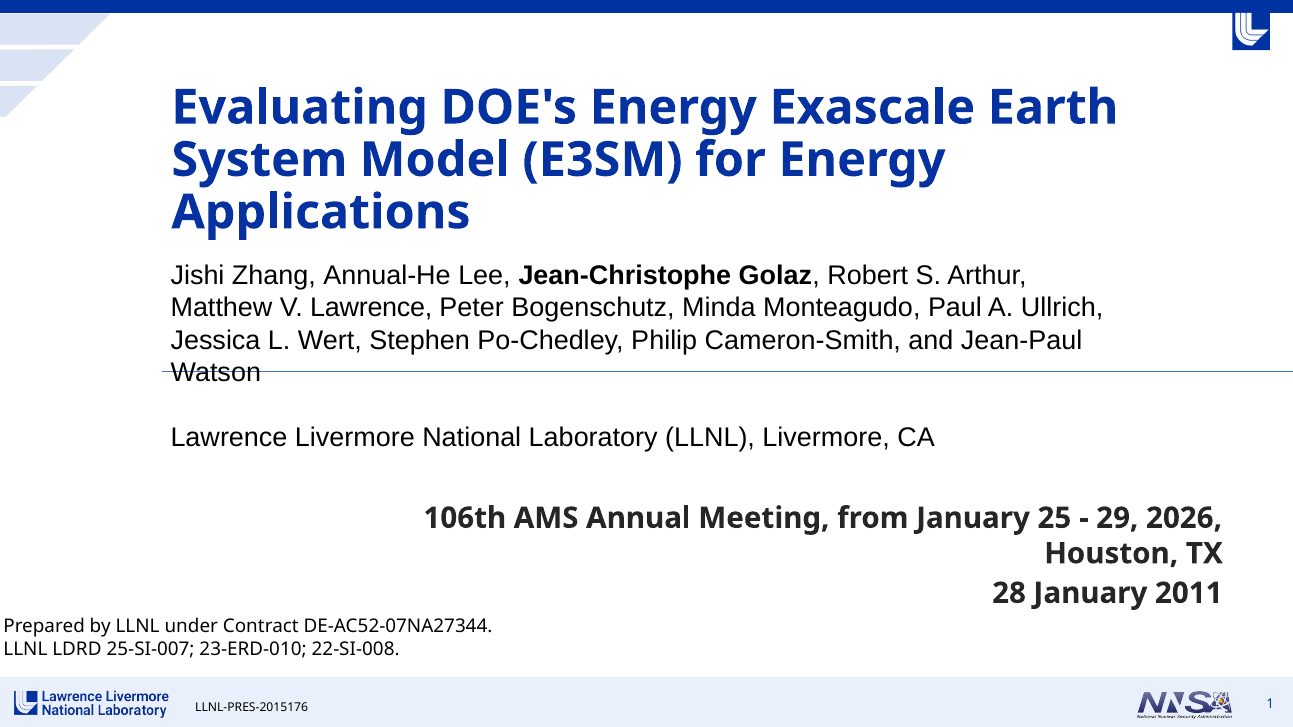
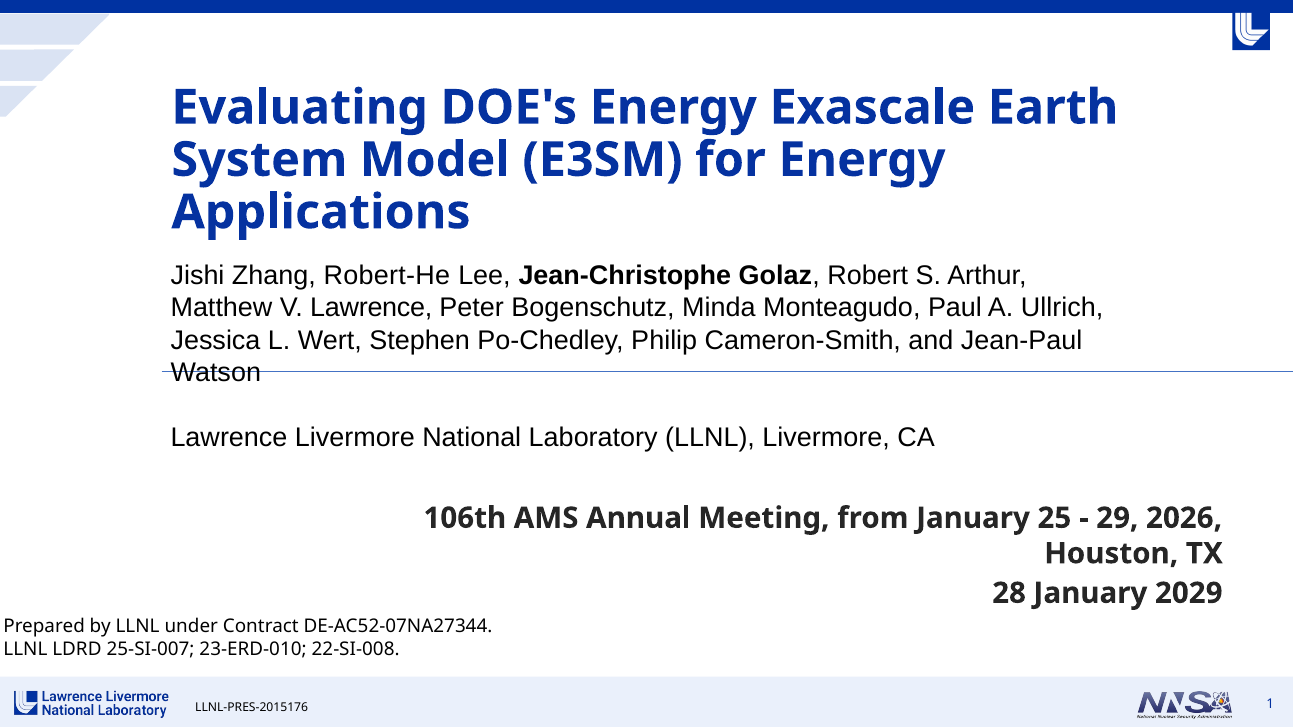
Annual-He: Annual-He -> Robert-He (387, 276)
2011: 2011 -> 2029 (1189, 593)
